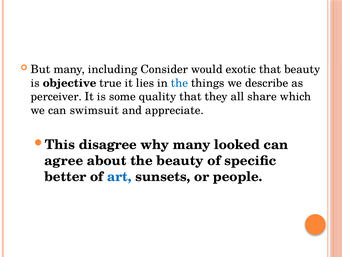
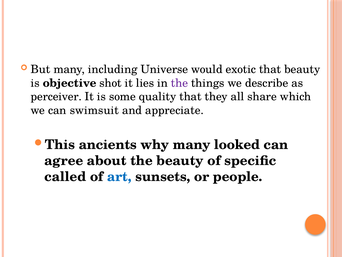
Consider: Consider -> Universe (164, 69)
true: true -> shot (111, 83)
the colour: blue -> purple (179, 83)
disagree: disagree -> ancients (108, 144)
better: better -> called (65, 176)
